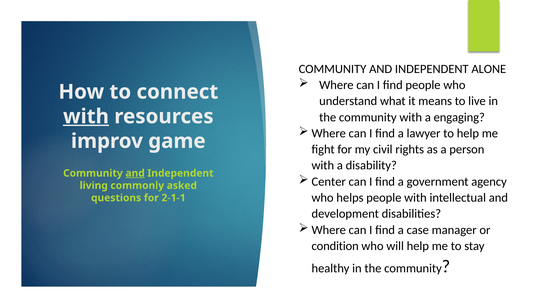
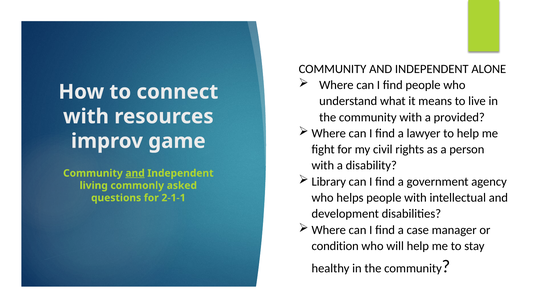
engaging: engaging -> provided (459, 117)
with underline: present -> none (86, 116)
Center: Center -> Library (329, 181)
